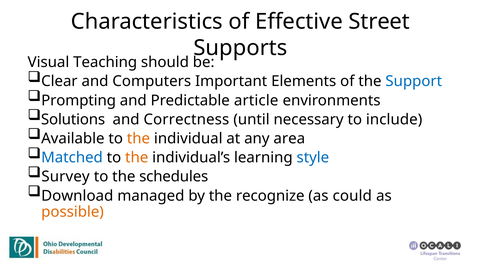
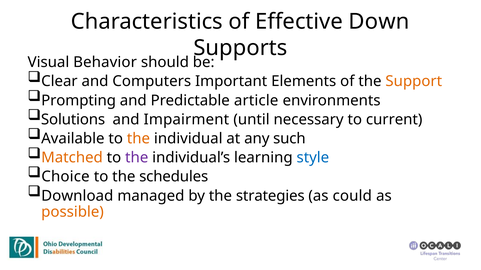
Street: Street -> Down (379, 22)
Teaching: Teaching -> Behavior (105, 62)
Support colour: blue -> orange (414, 81)
Correctness: Correctness -> Impairment (186, 120)
include: include -> current (394, 120)
area: area -> such (289, 139)
Matched colour: blue -> orange (72, 158)
the colour: orange -> purple (137, 158)
Survey: Survey -> Choice (66, 177)
recognize: recognize -> strategies (270, 196)
